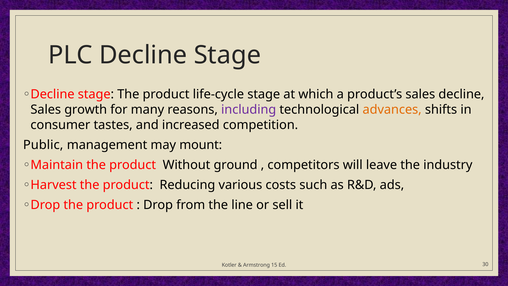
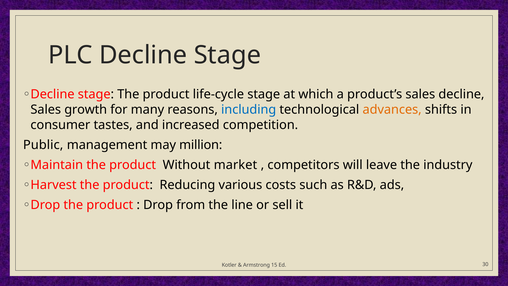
including colour: purple -> blue (249, 110)
mount: mount -> million (201, 145)
ground: ground -> market (235, 165)
